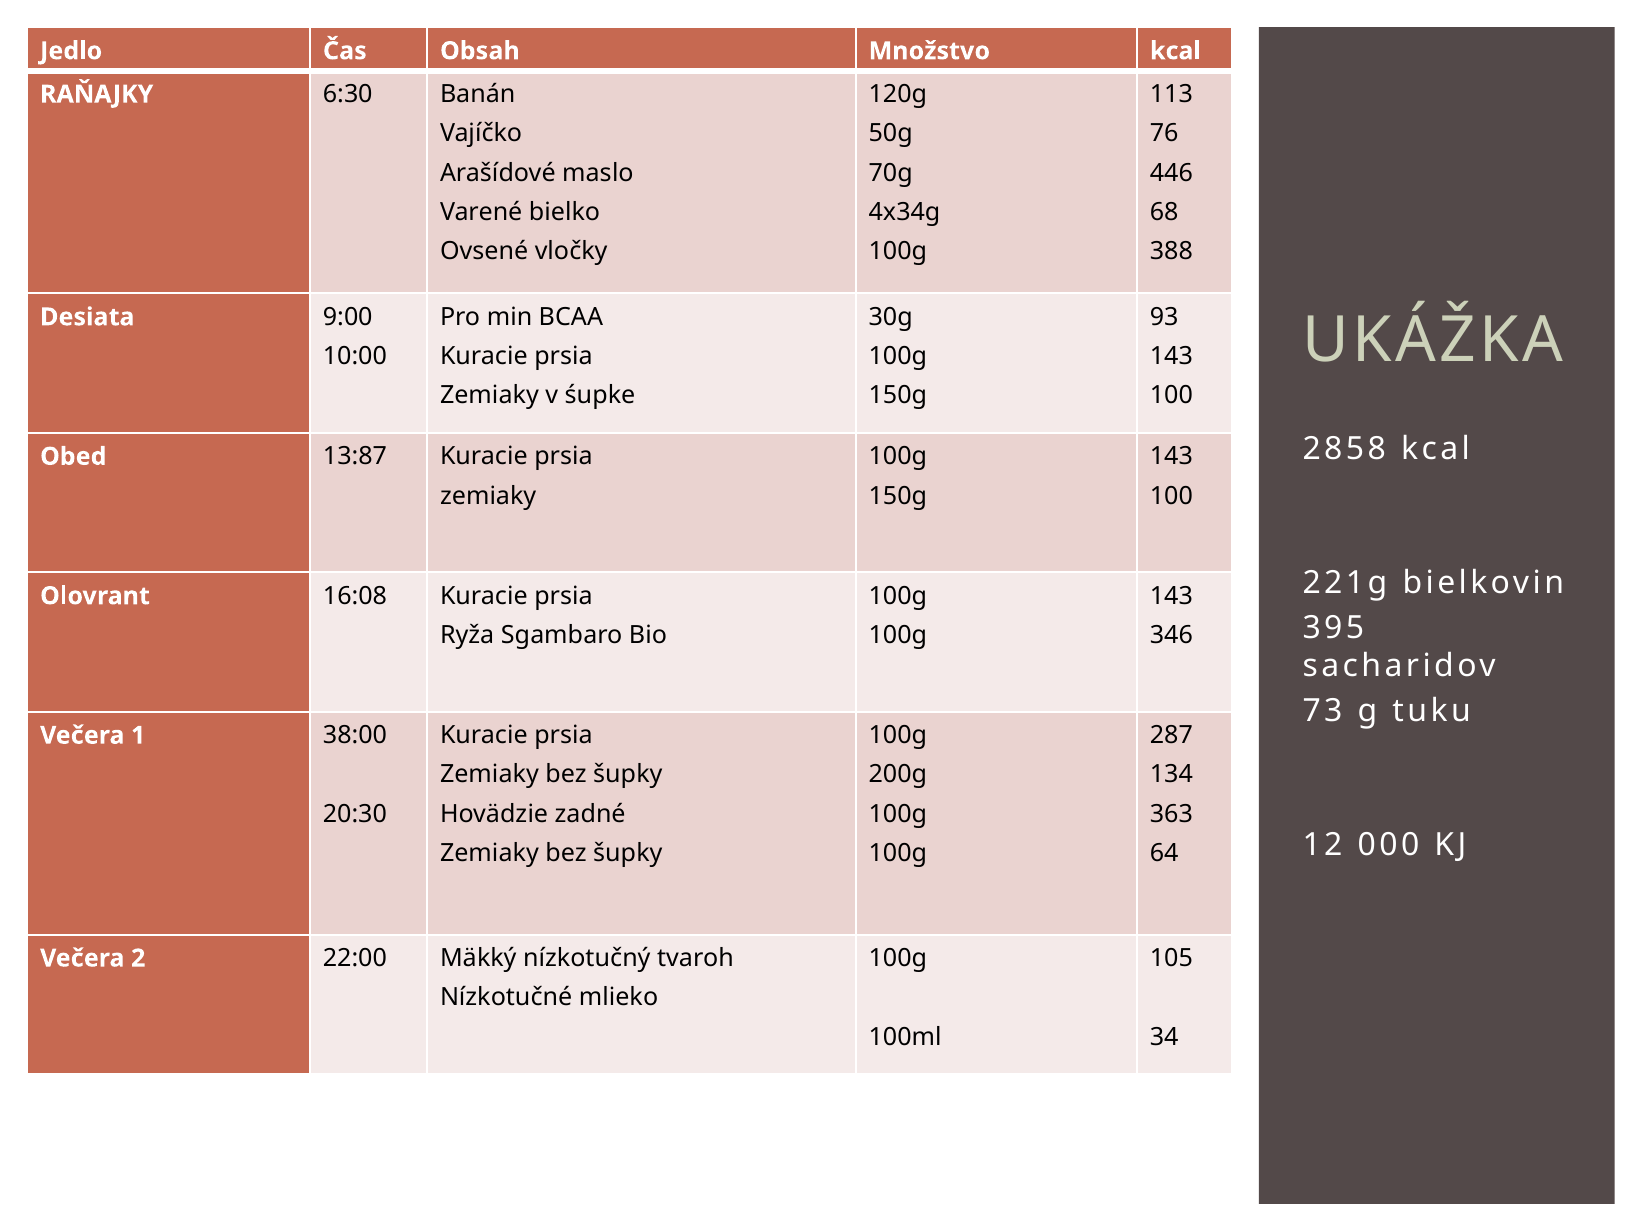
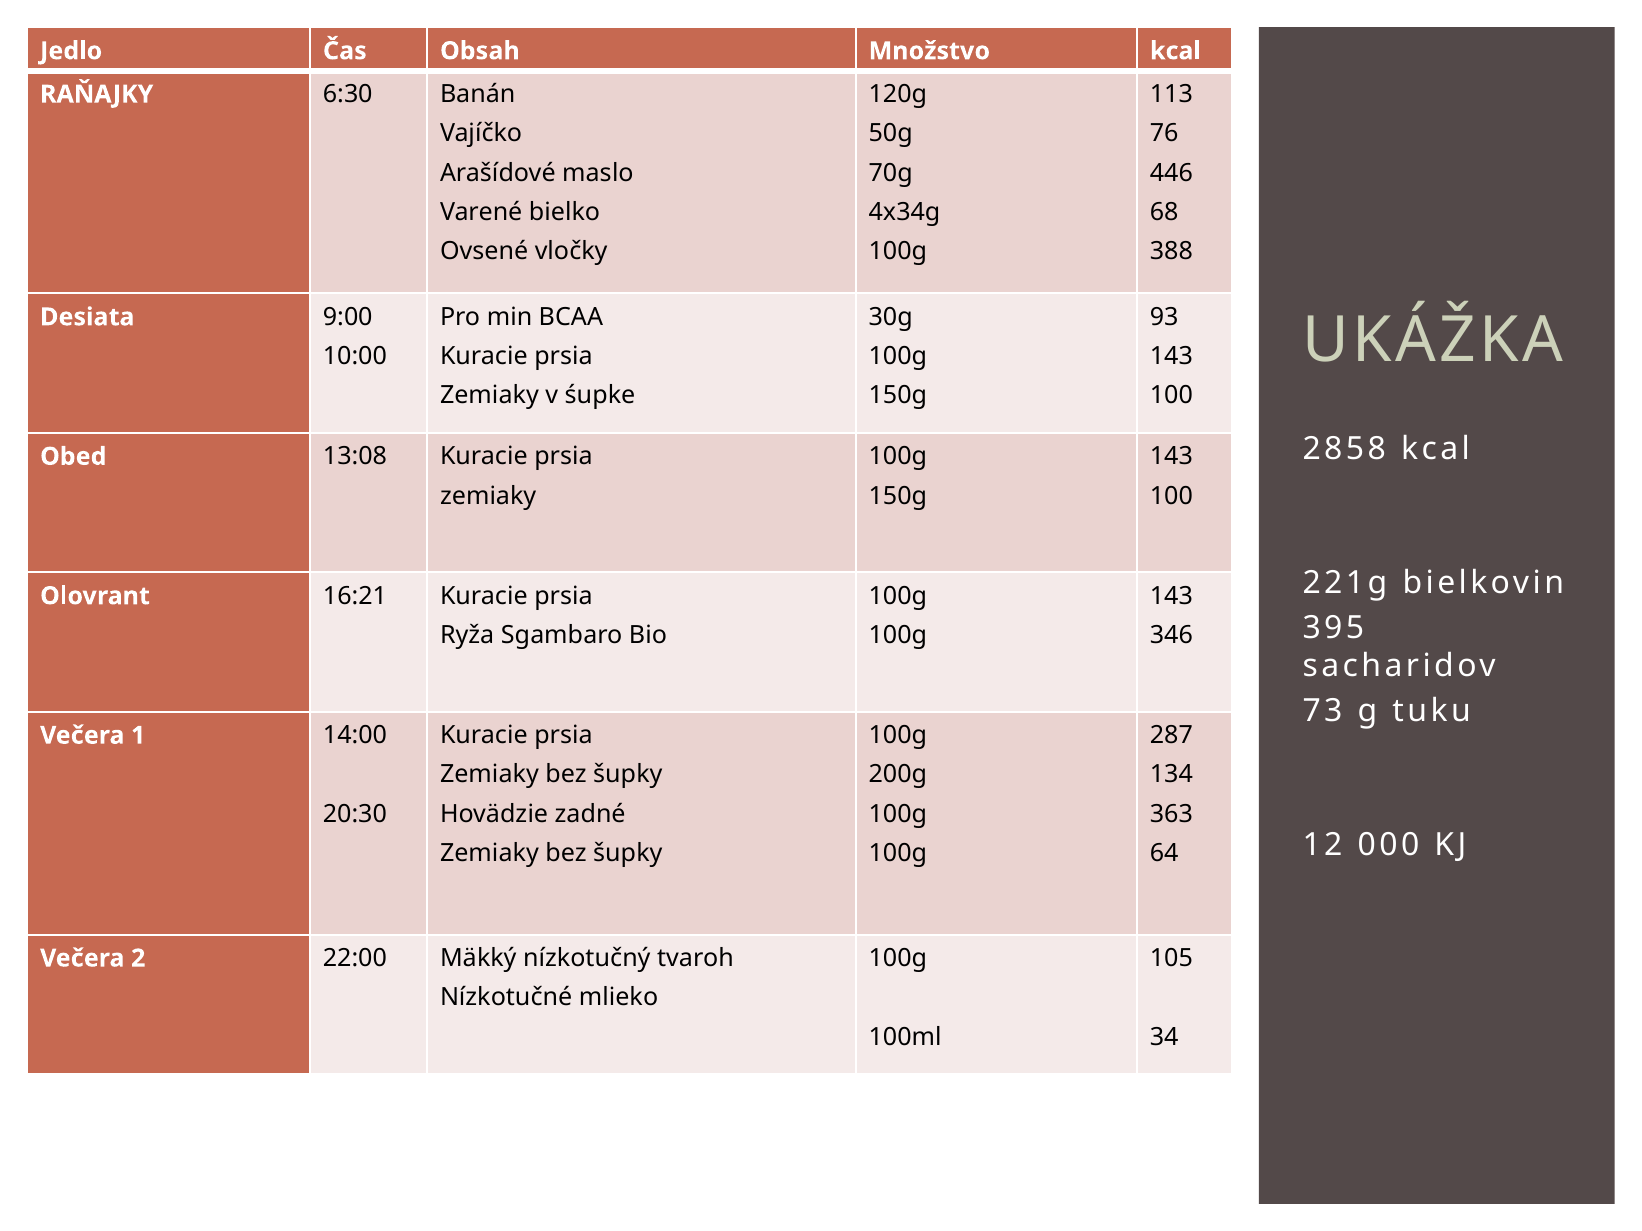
13:87: 13:87 -> 13:08 (355, 457)
16:08: 16:08 -> 16:21 (355, 596)
38:00: 38:00 -> 14:00 (355, 736)
